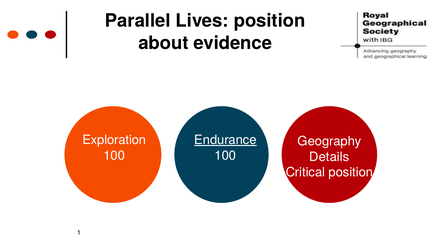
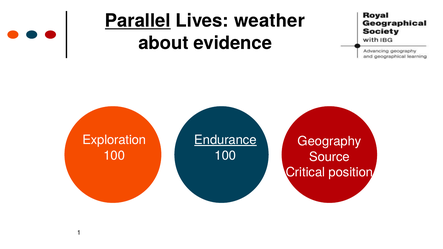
Parallel underline: none -> present (138, 21)
Lives position: position -> weather (269, 21)
Details: Details -> Source (329, 157)
